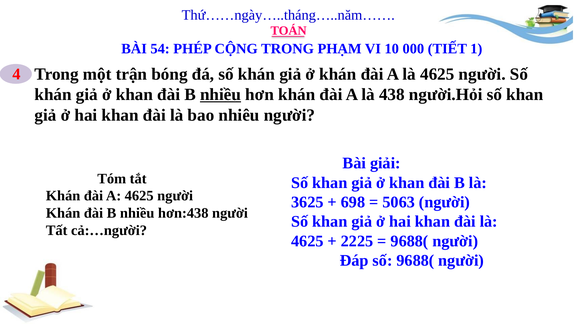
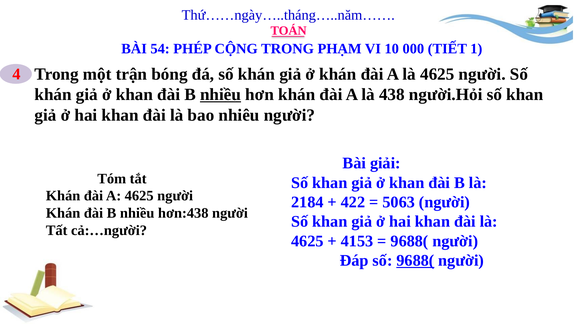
3625: 3625 -> 2184 (307, 202)
698: 698 -> 422 (353, 202)
2225: 2225 -> 4153 (357, 241)
9688( underline: none -> present (415, 261)
